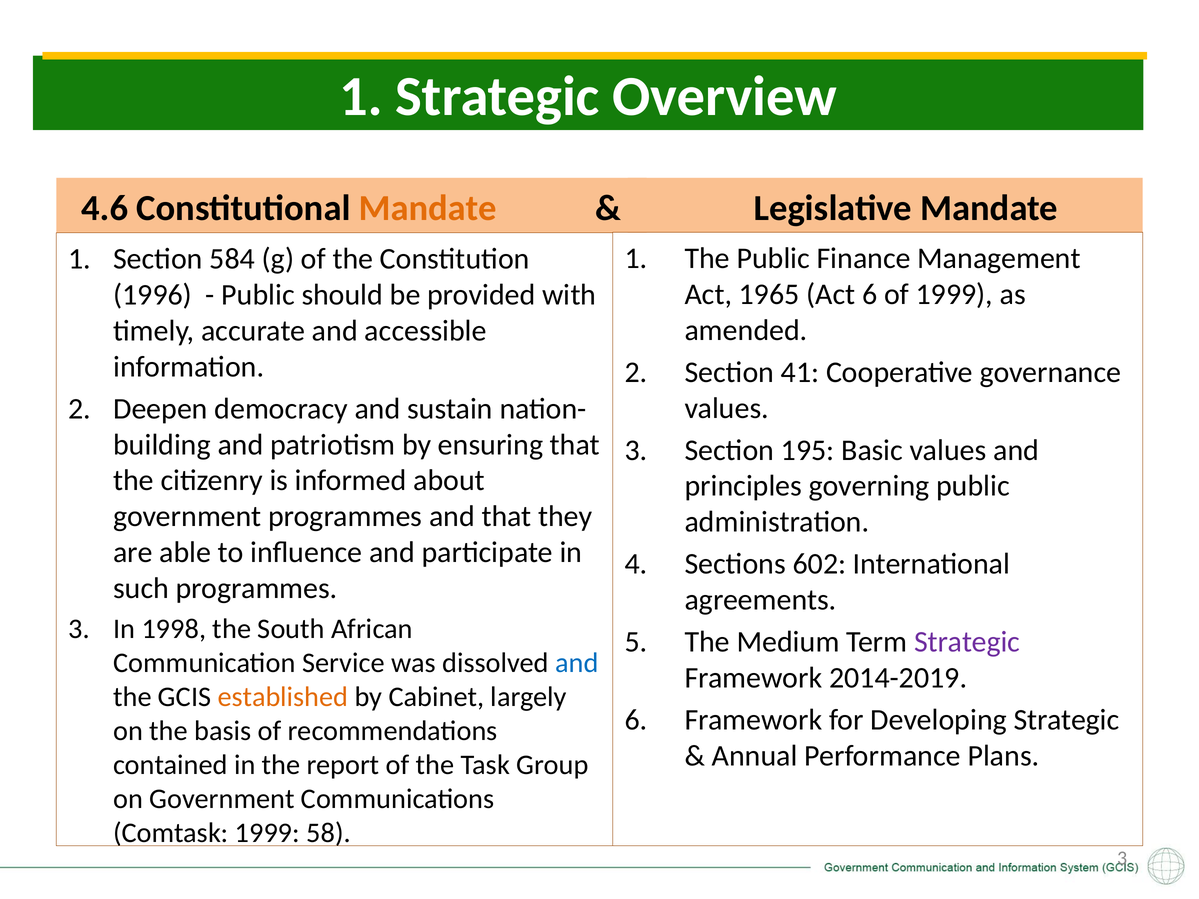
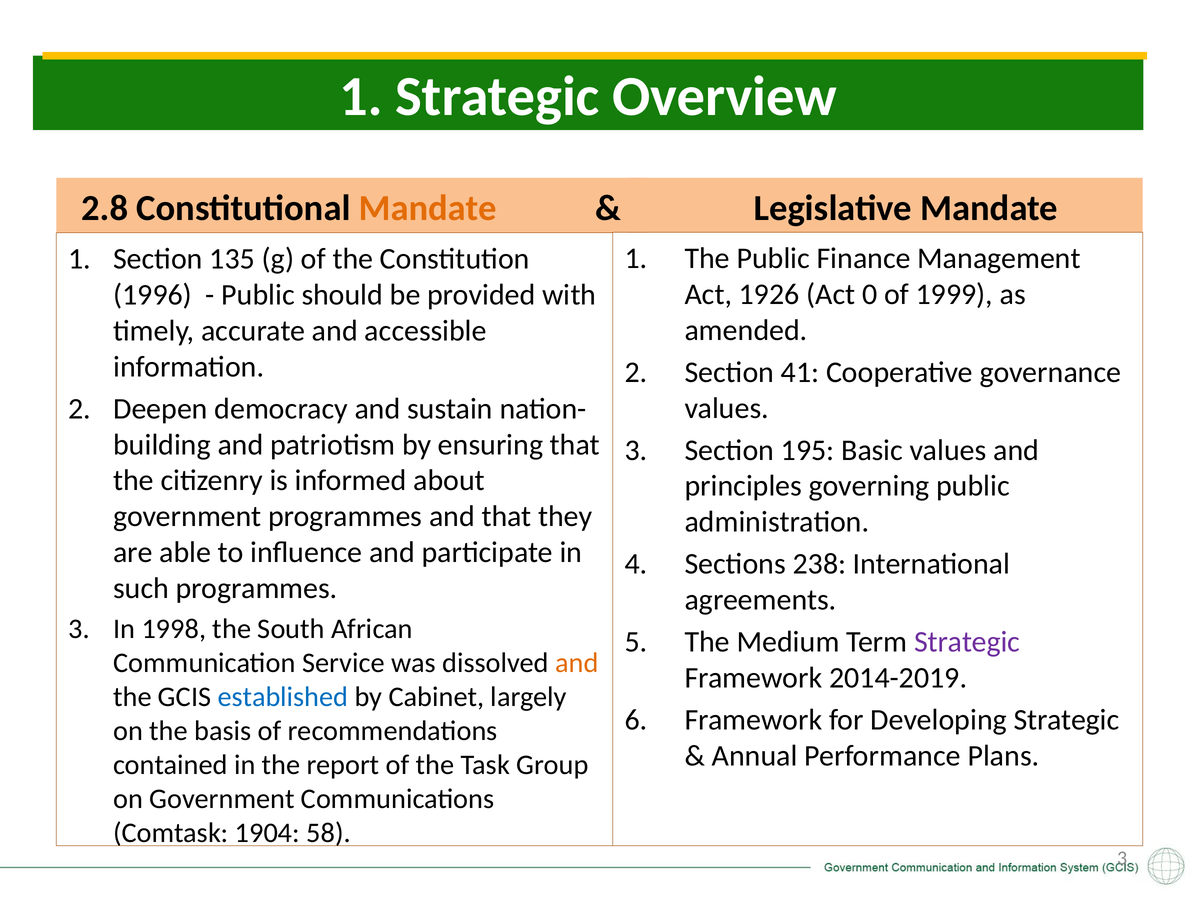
4.6: 4.6 -> 2.8 (105, 208)
584: 584 -> 135 (232, 259)
1965: 1965 -> 1926 (769, 294)
Act 6: 6 -> 0 (870, 294)
602: 602 -> 238 (819, 564)
and colour: blue -> orange (577, 663)
established colour: orange -> blue (283, 697)
Comtask 1999: 1999 -> 1904 (267, 833)
